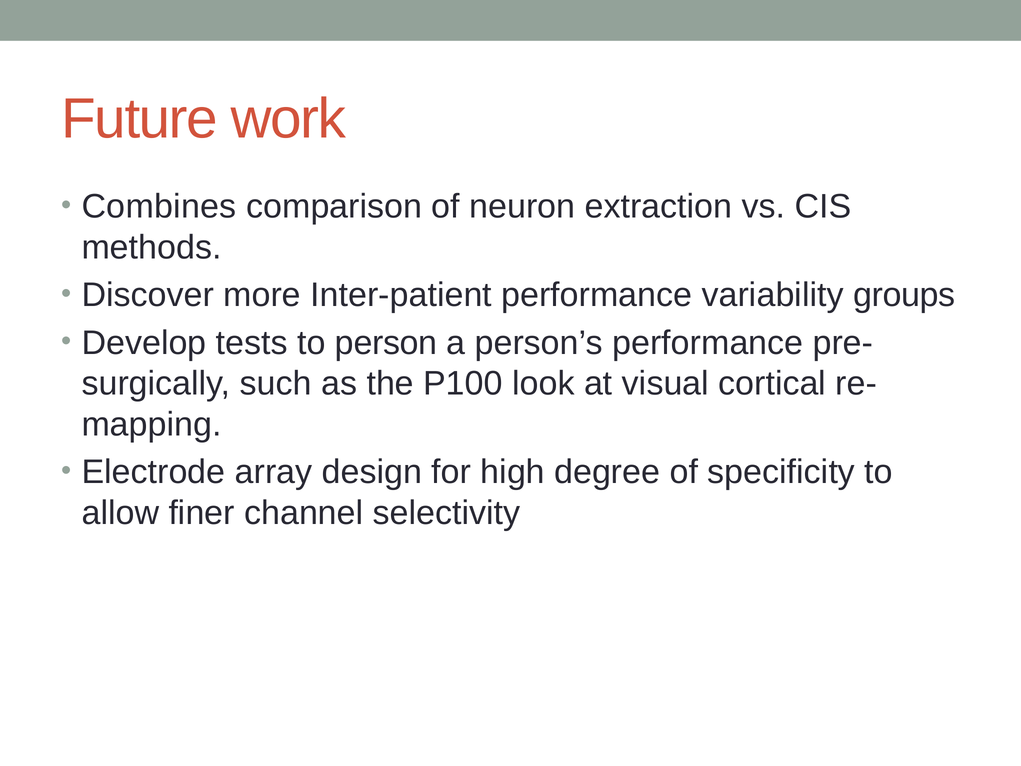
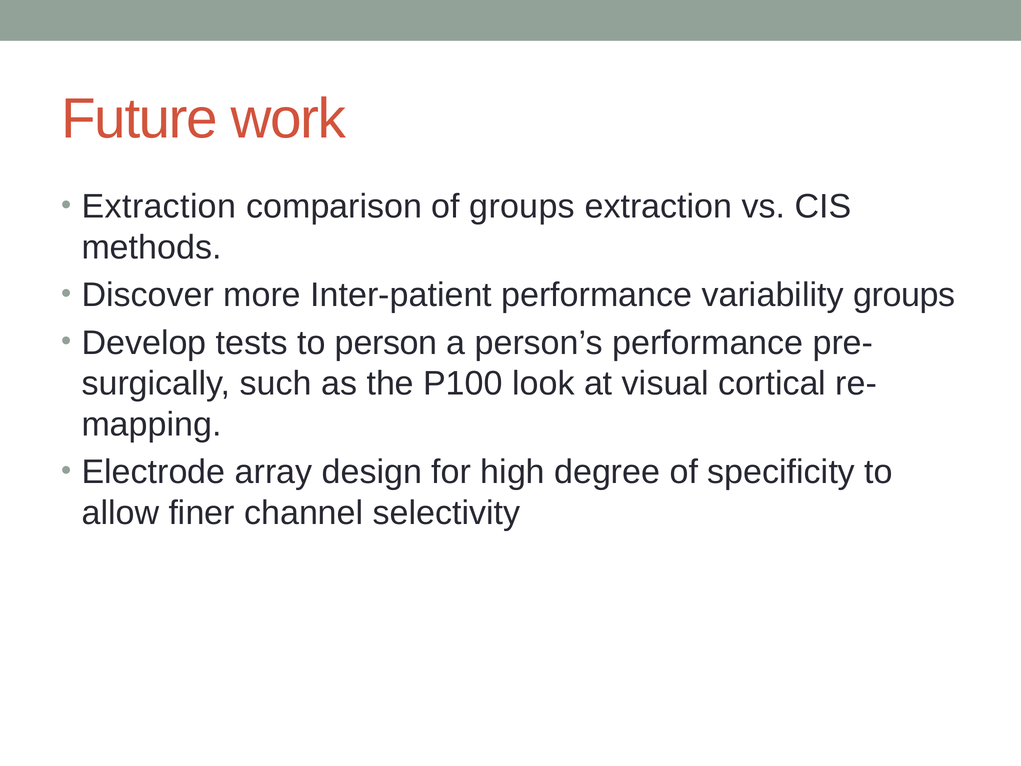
Combines: Combines -> Extraction (159, 207)
of neuron: neuron -> groups (522, 207)
